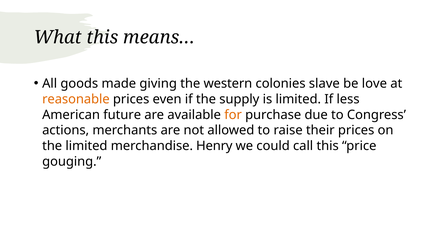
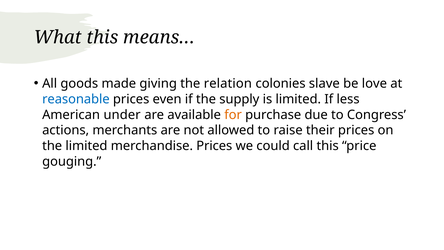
western: western -> relation (228, 84)
reasonable colour: orange -> blue (76, 99)
future: future -> under (122, 115)
merchandise Henry: Henry -> Prices (214, 146)
